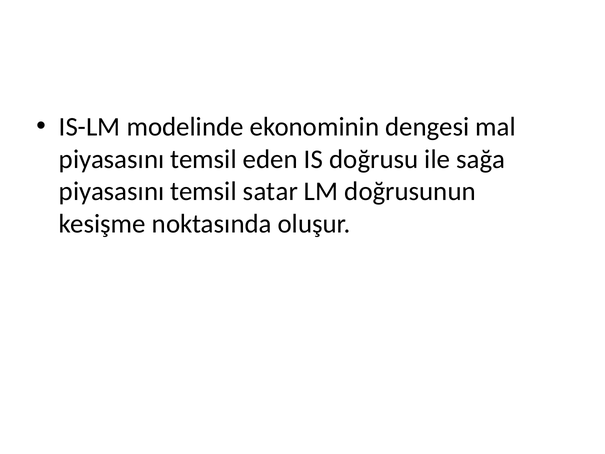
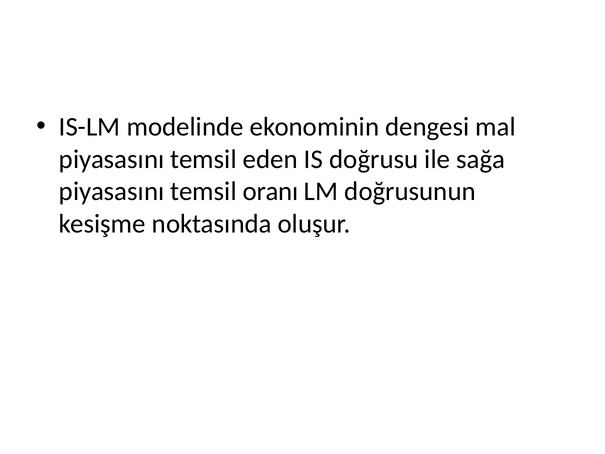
satar: satar -> oranı (271, 191)
